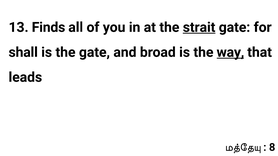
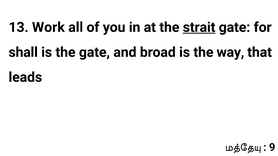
Finds: Finds -> Work (48, 27)
way underline: present -> none (230, 52)
8: 8 -> 9 (272, 148)
